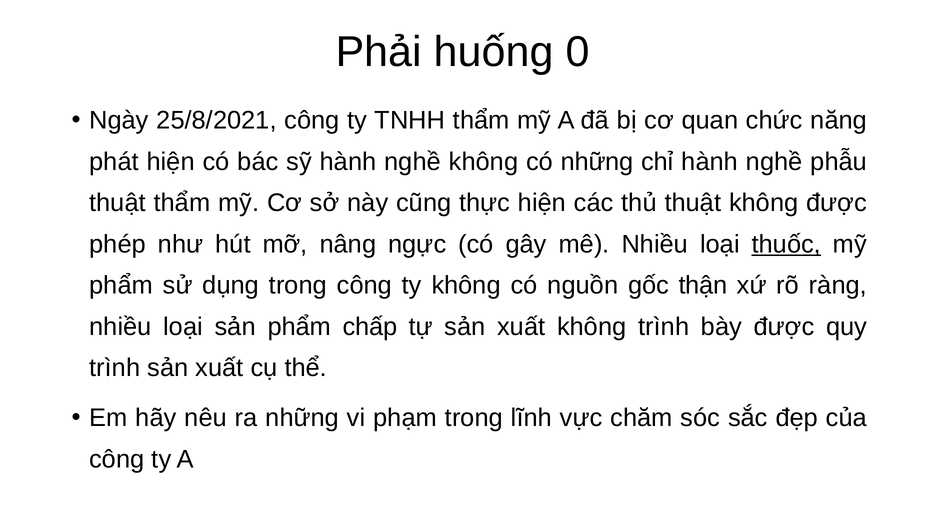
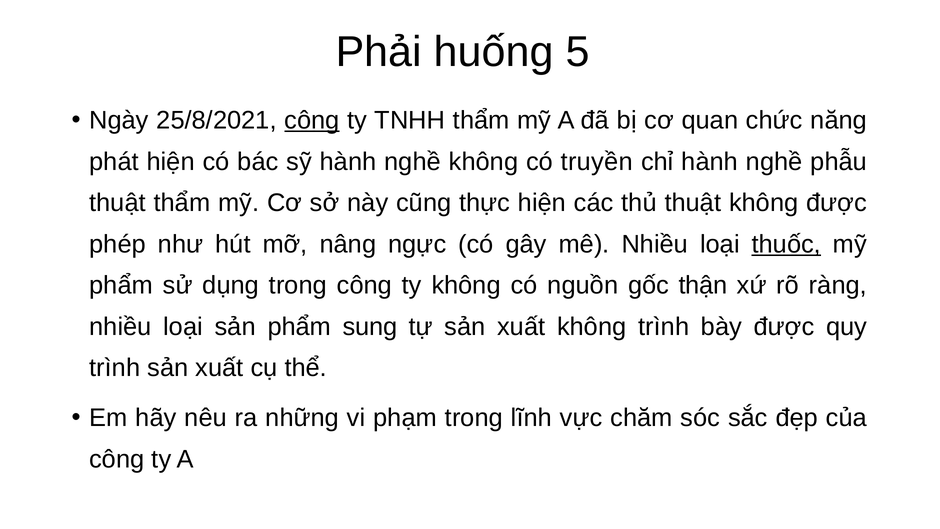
0: 0 -> 5 (577, 52)
công underline: none -> present (312, 120)
có những: những -> truyền (597, 162)
chấp: chấp -> sung (370, 327)
